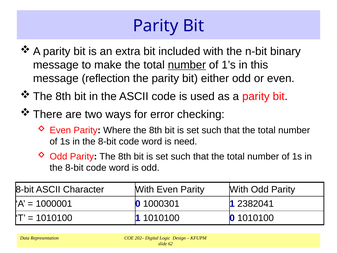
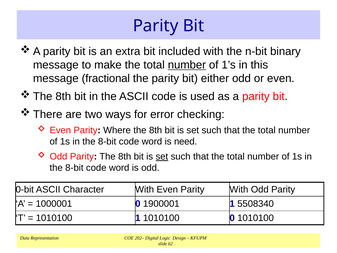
reflection: reflection -> fractional (106, 78)
set underline: none -> present (162, 156)
8-bit: 8-bit -> 0-bit (25, 189)
1000301: 1000301 -> 1900001 (161, 203)
2382041: 2382041 -> 5508340 (256, 203)
